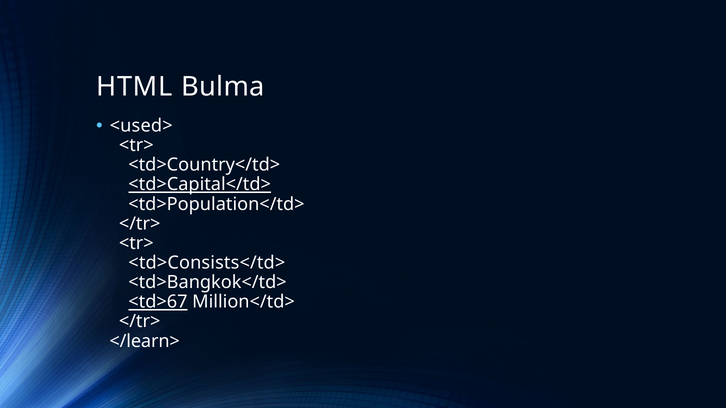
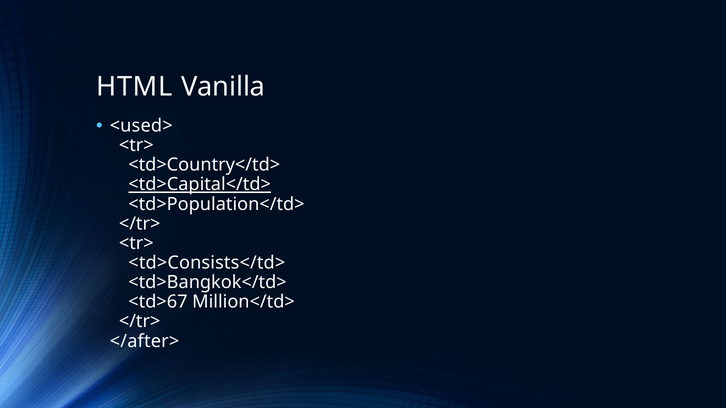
Bulma: Bulma -> Vanilla (223, 87)
<td>67 underline: present -> none (158, 302)
</learn>: </learn> -> </after> (145, 341)
